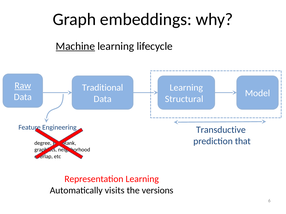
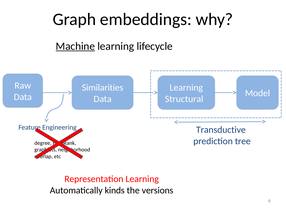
Raw underline: present -> none (23, 86)
Traditional: Traditional -> Similarities (103, 88)
that: that -> tree (243, 141)
visits: visits -> kinds (115, 191)
